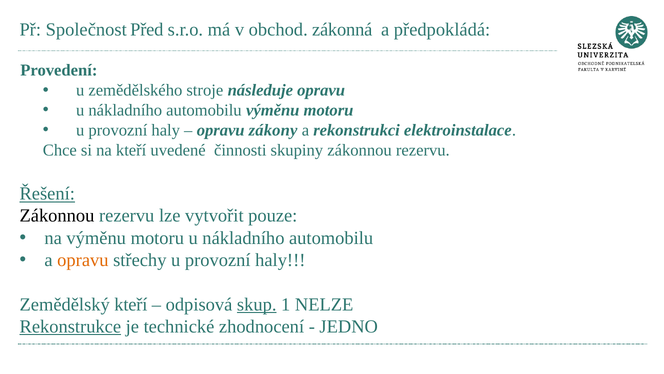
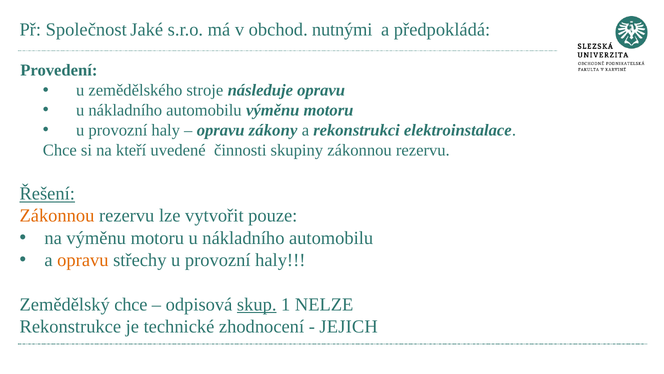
Před: Před -> Jaké (147, 30)
zákonná: zákonná -> nutnými (342, 30)
Zákonnou colour: black -> orange (57, 216)
Zemědělský kteří: kteří -> chce (131, 304)
Rekonstrukce underline: present -> none (70, 326)
JEDNO: JEDNO -> JEJICH (349, 326)
